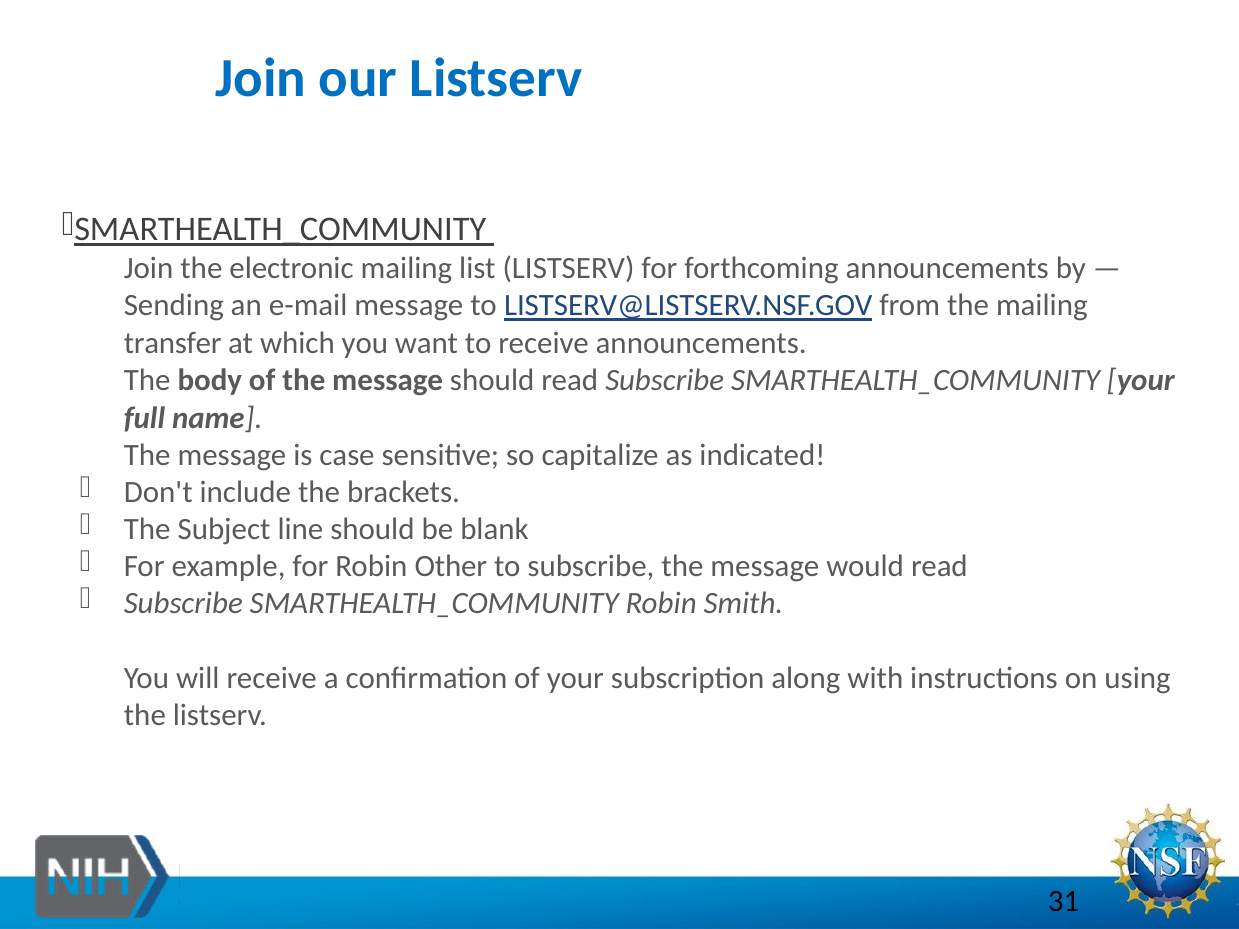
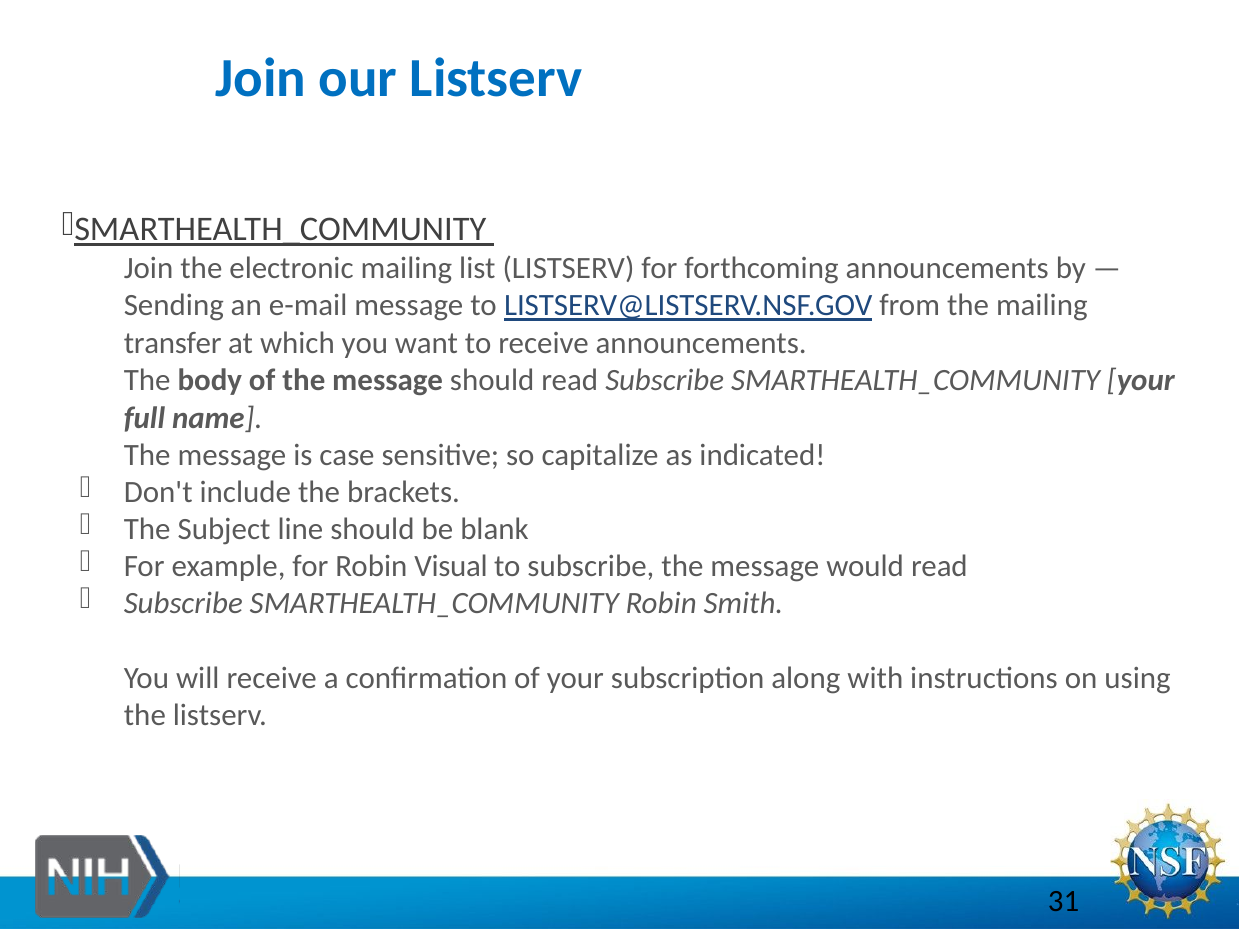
Other: Other -> Visual (451, 567)
